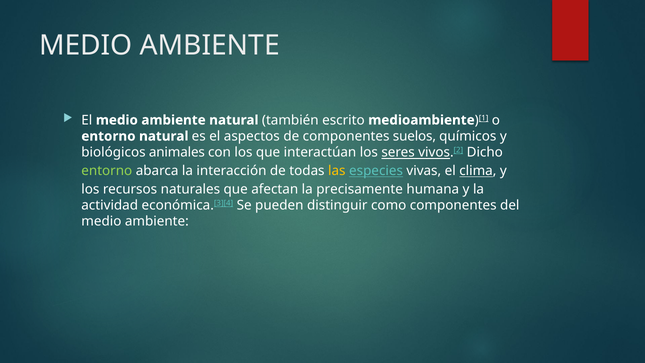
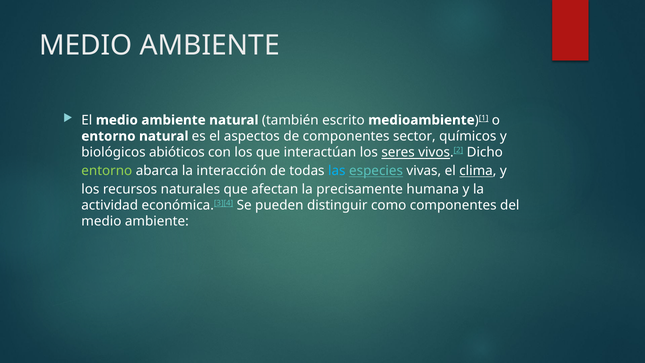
suelos: suelos -> sector (414, 136)
animales: animales -> abióticos (177, 152)
las colour: yellow -> light blue (337, 171)
